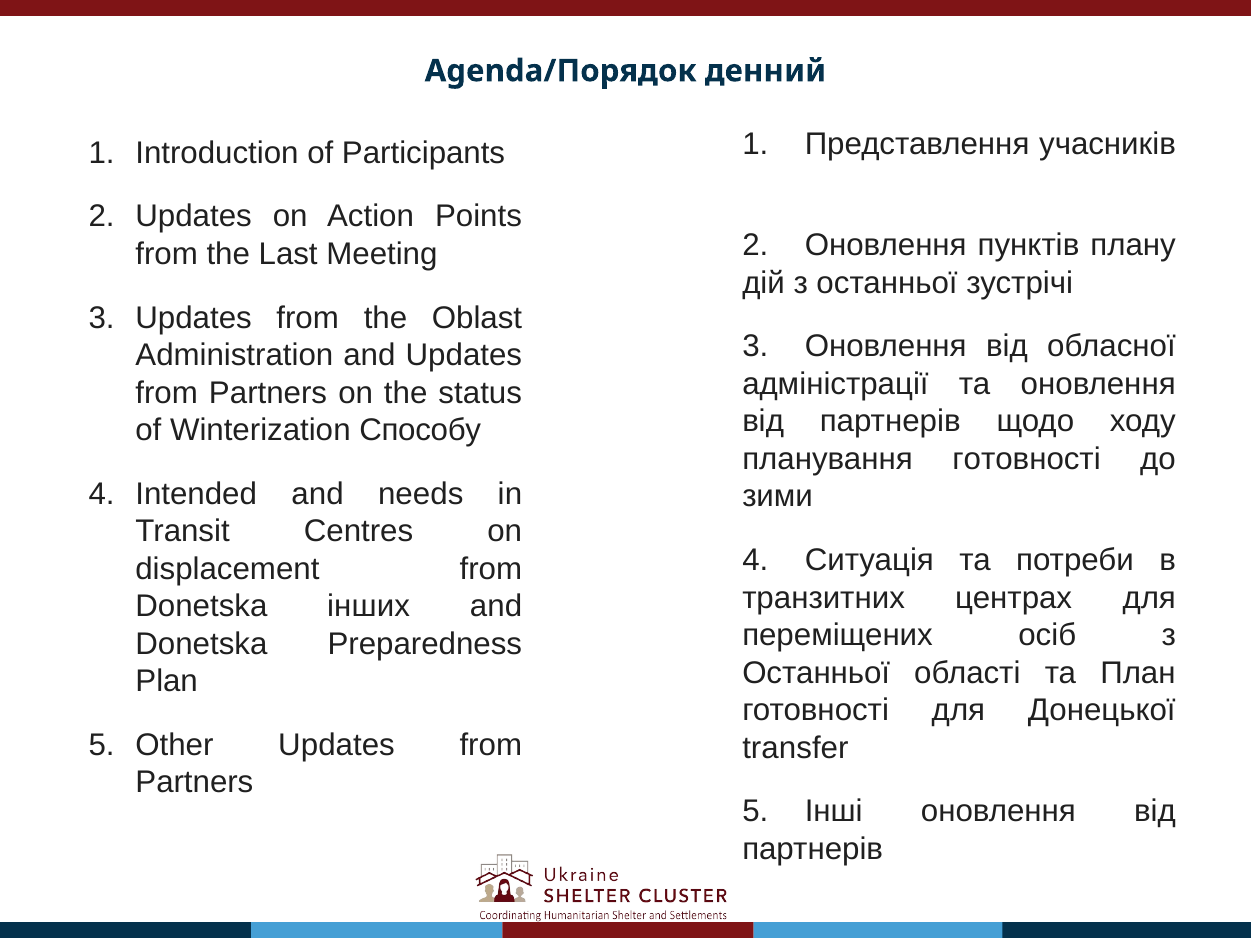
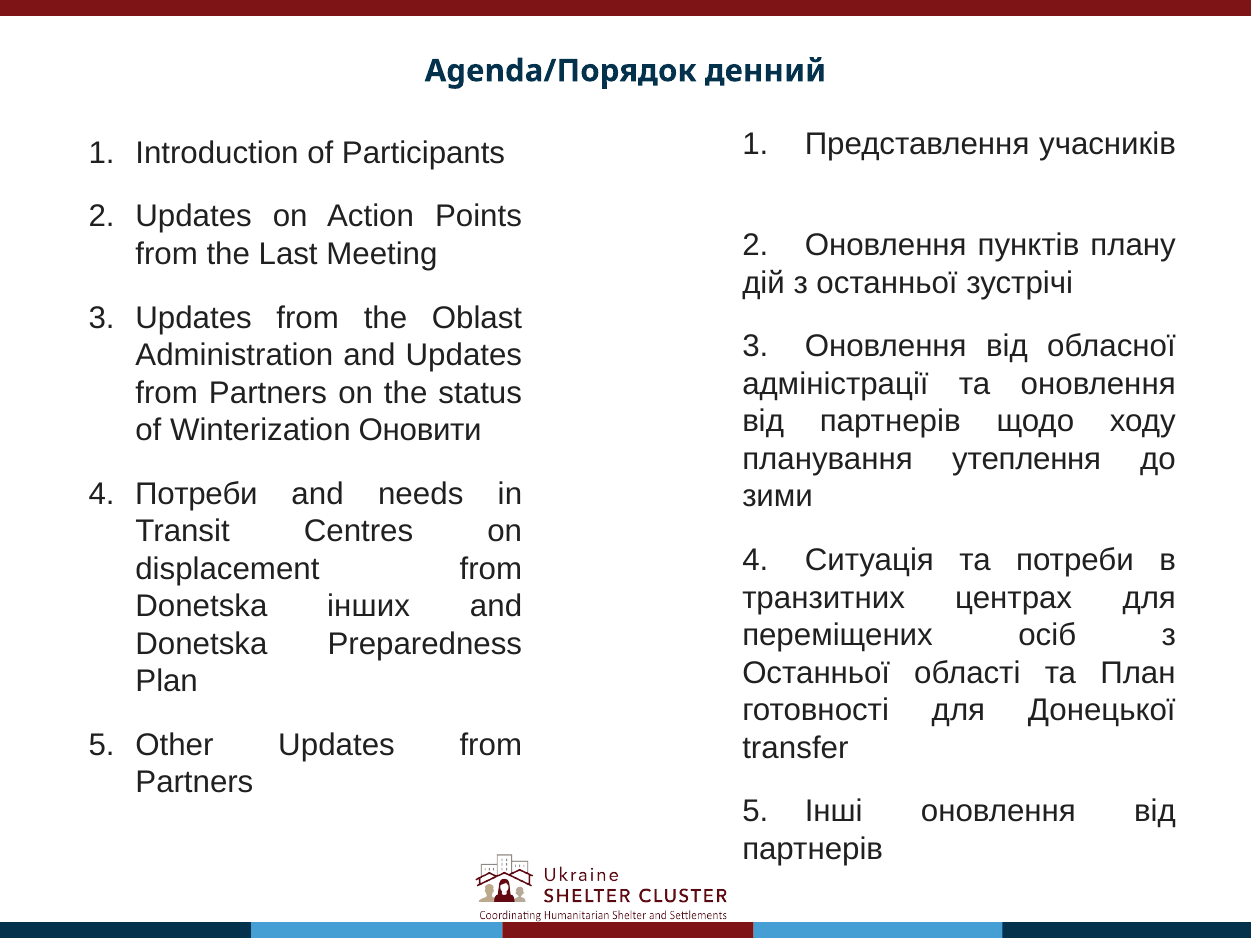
Способу: Способу -> Оновити (420, 430)
планування готовності: готовності -> утеплення (1027, 459)
4 Intended: Intended -> Потреби (196, 494)
